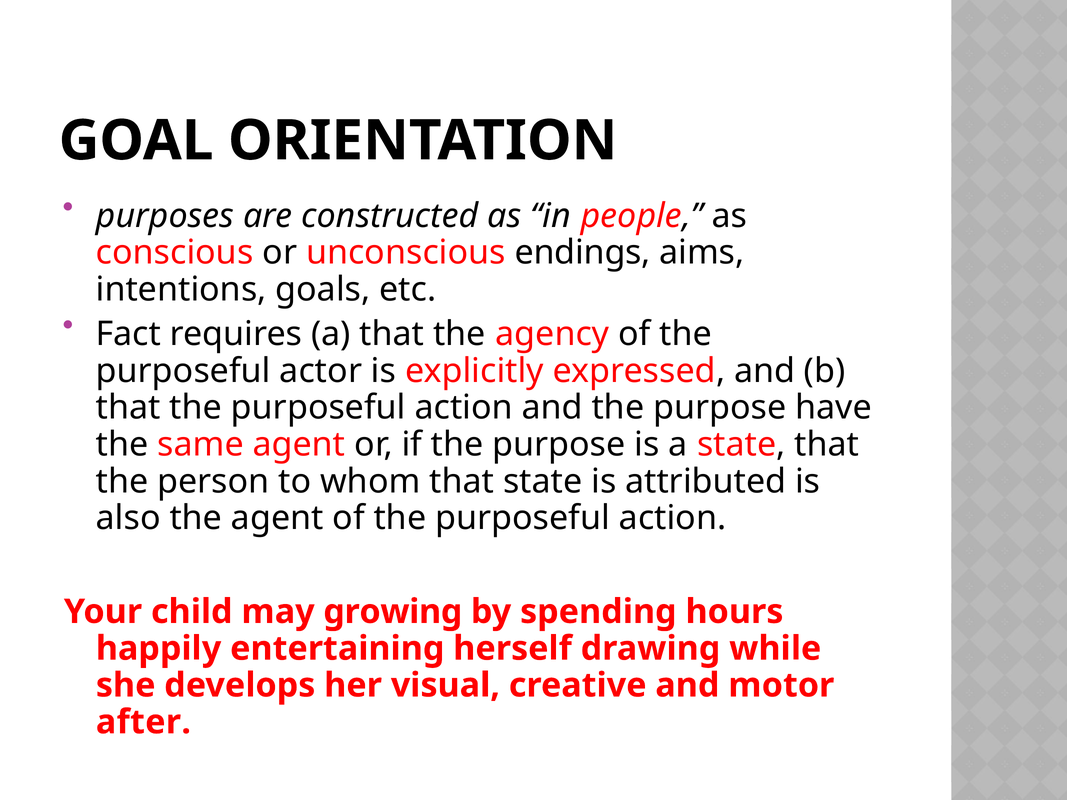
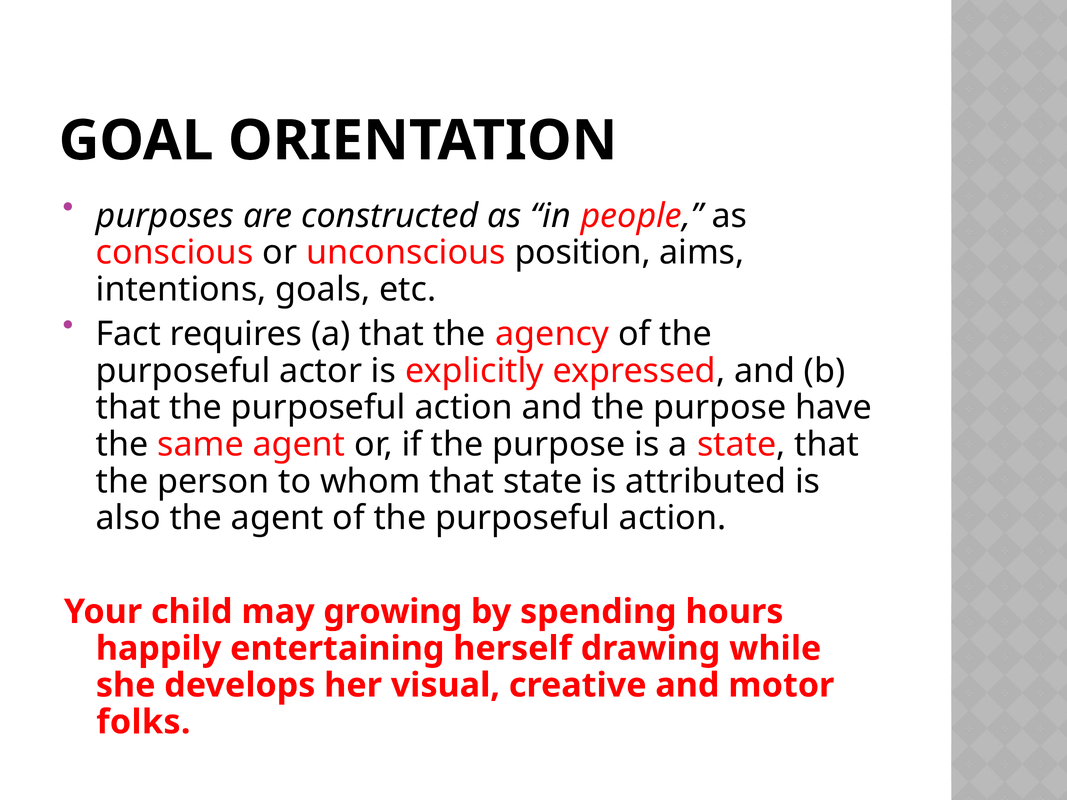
endings: endings -> position (583, 253)
after: after -> folks (143, 722)
